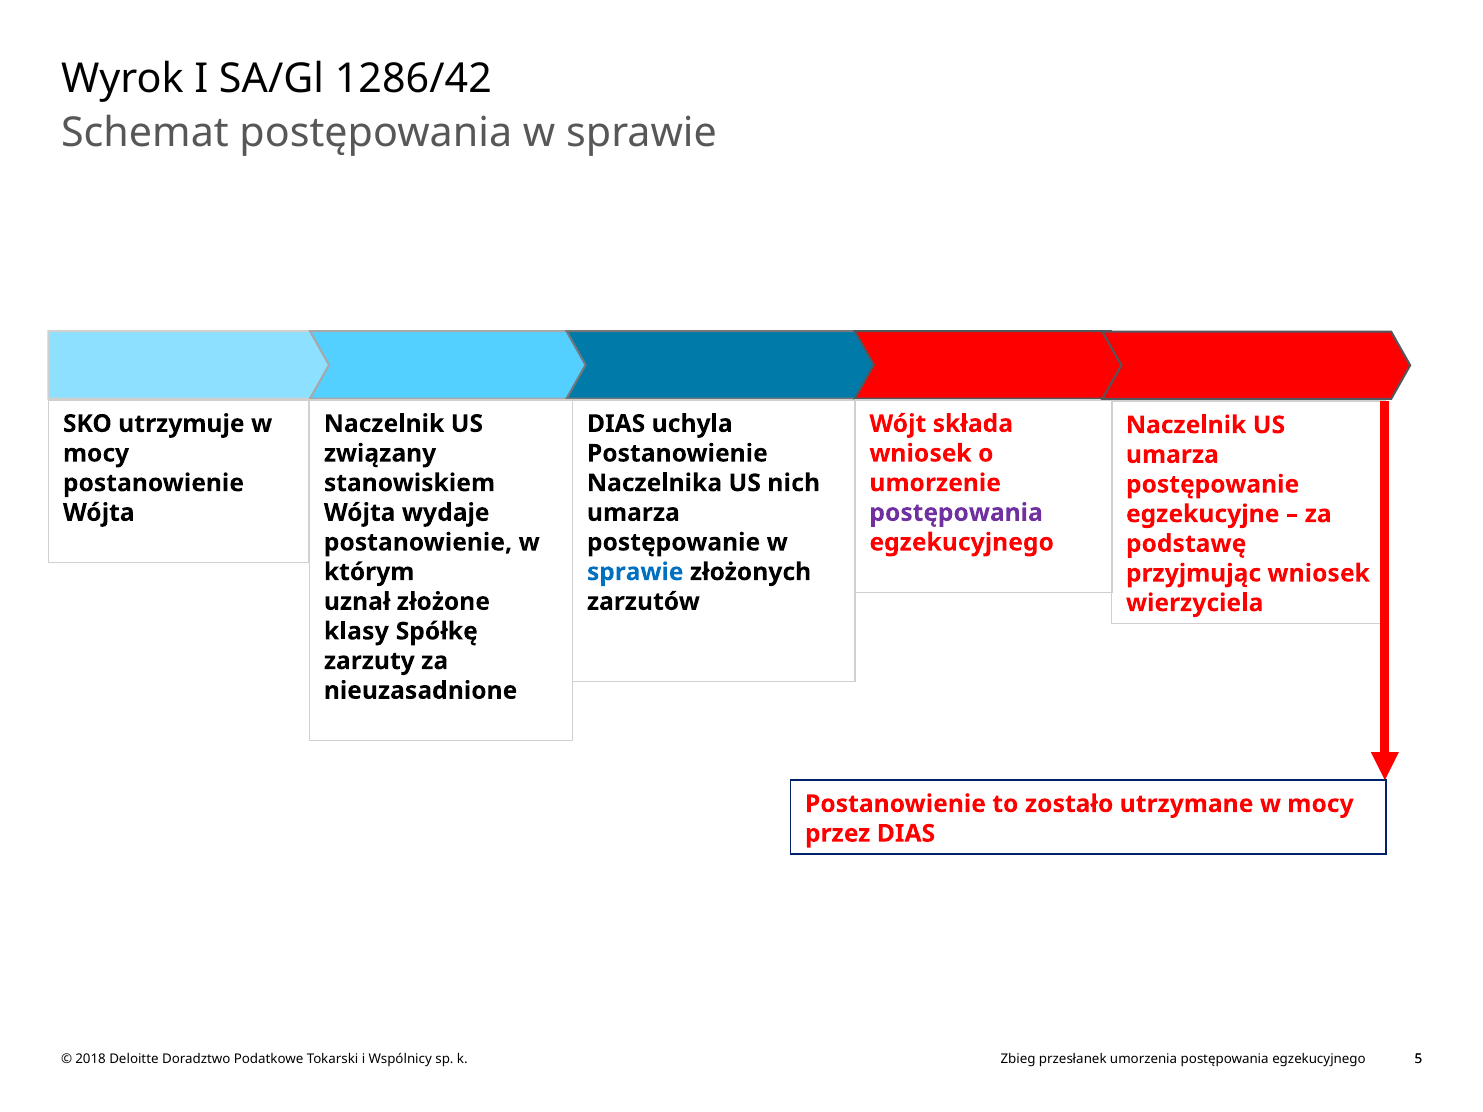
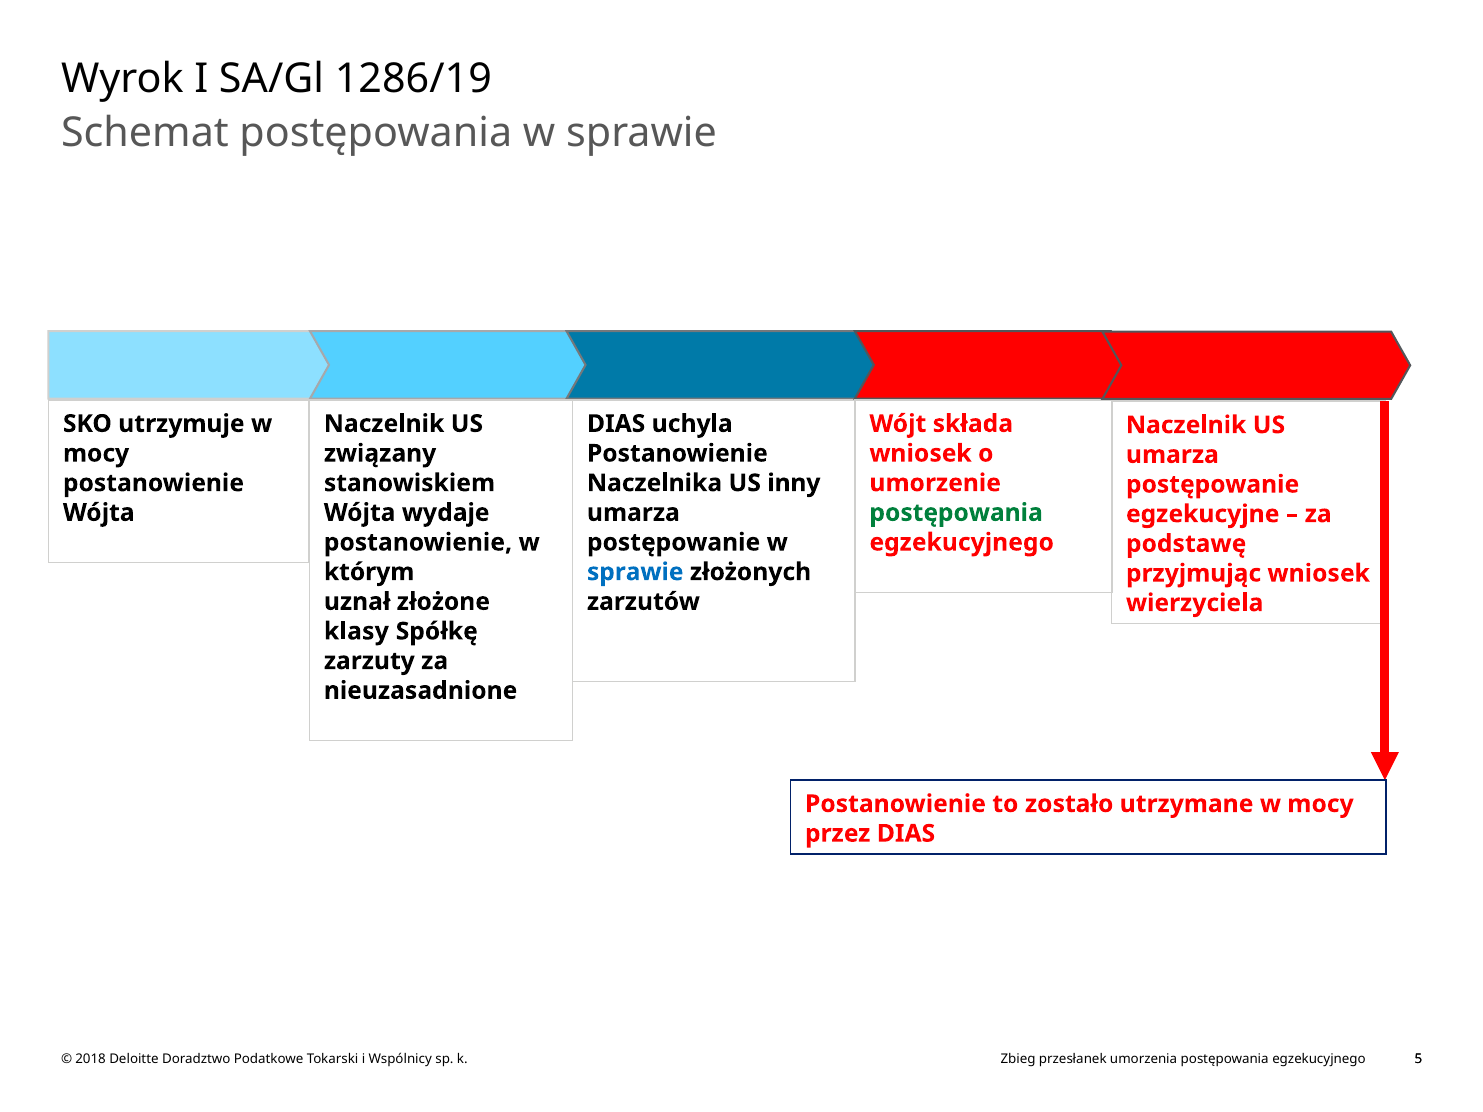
1286/42: 1286/42 -> 1286/19 (413, 79)
nich: nich -> inny (794, 483)
postępowania colour: purple -> green (956, 513)
